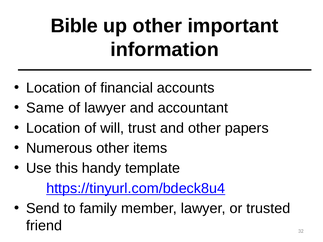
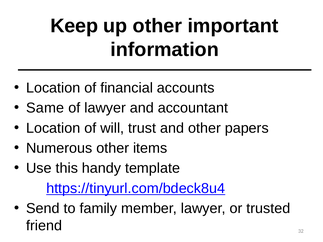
Bible: Bible -> Keep (74, 26)
